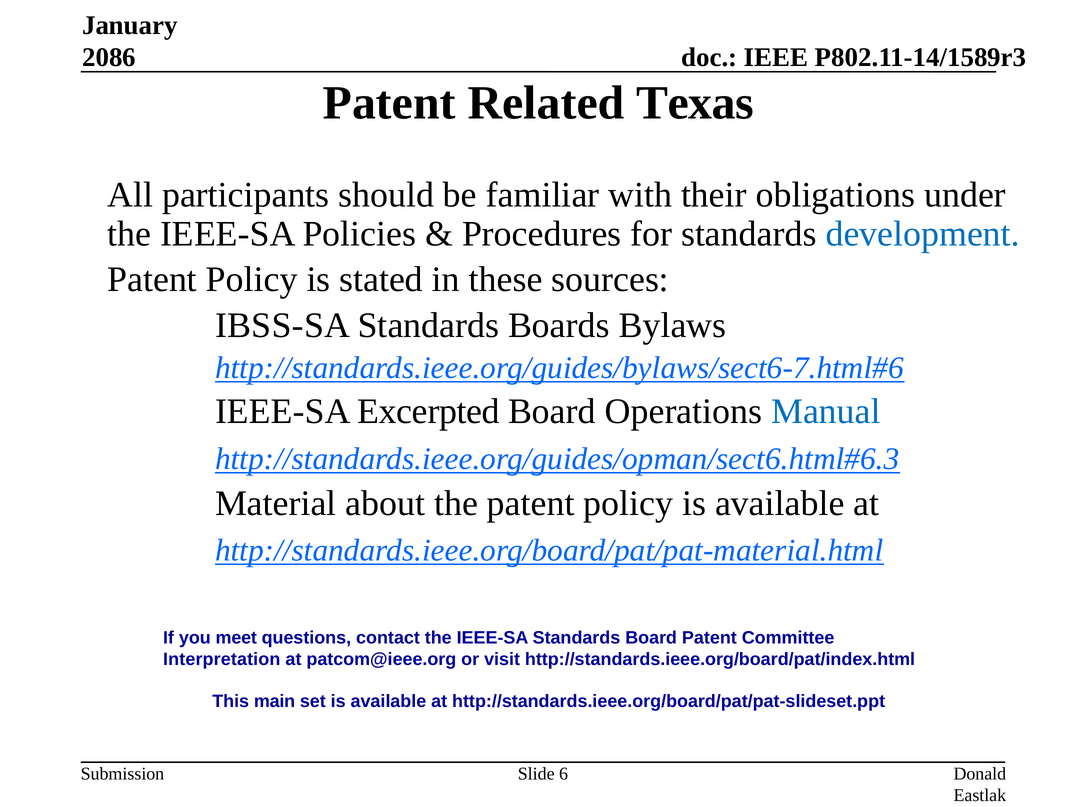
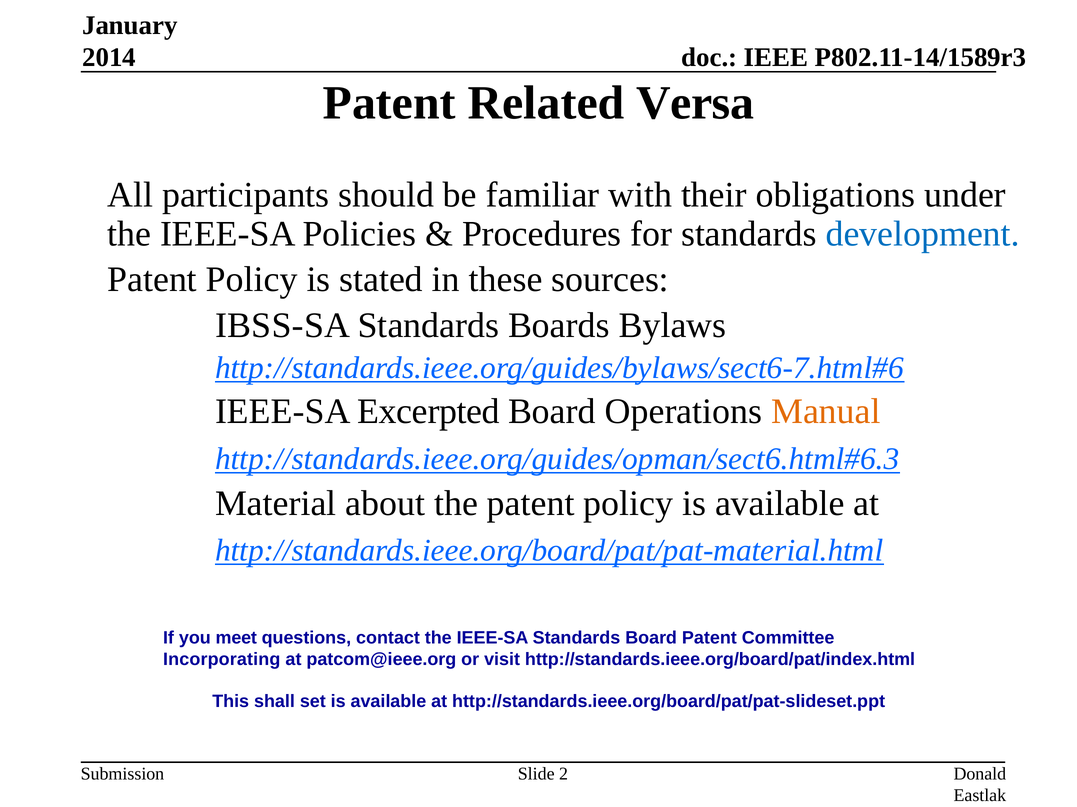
2086: 2086 -> 2014 (109, 57)
Texas: Texas -> Versa (695, 103)
Manual colour: blue -> orange (826, 412)
Interpretation: Interpretation -> Incorporating (222, 660)
main: main -> shall (274, 702)
6: 6 -> 2 (564, 775)
